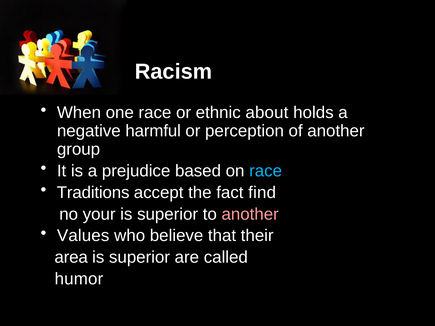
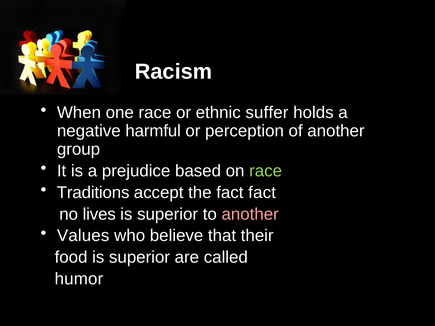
about: about -> suffer (267, 113)
race colour: light blue -> light green (266, 171)
fact find: find -> fact (262, 193)
your: your -> lives (99, 214)
area: area -> food (71, 258)
